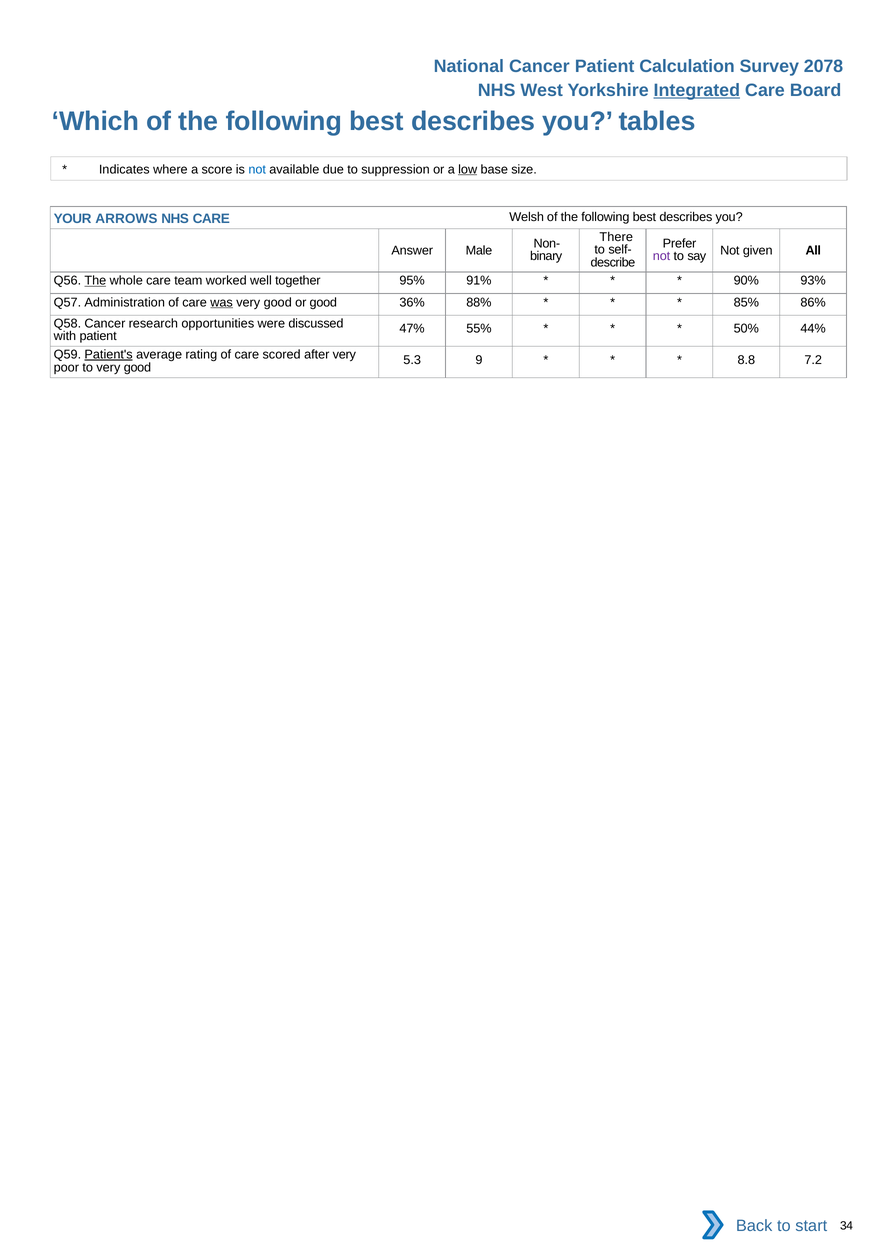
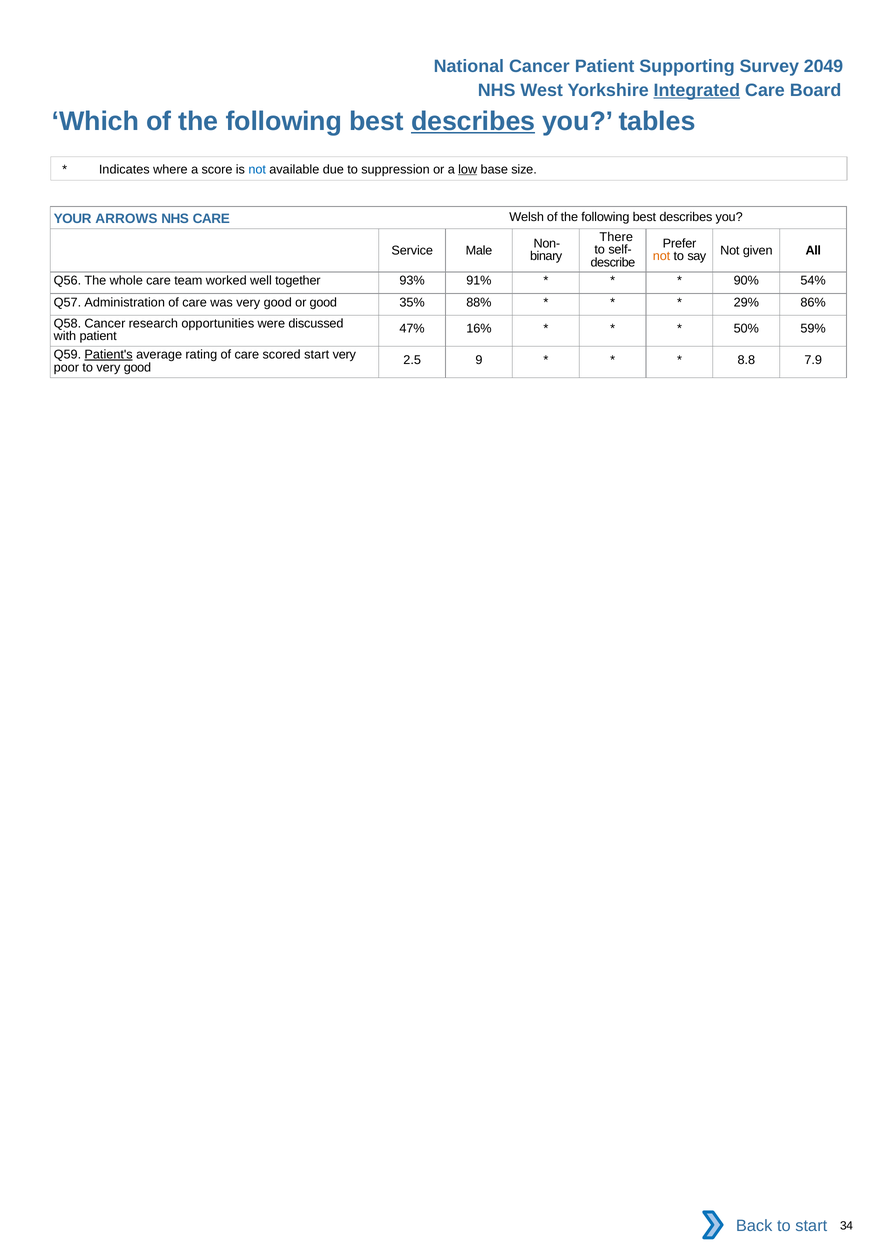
Calculation: Calculation -> Supporting (687, 66)
2078: 2078 -> 2049 (824, 66)
describes underline: none -> present (473, 121)
Answer: Answer -> Service (412, 250)
not colour: purple -> orange (662, 256)
The underline: present -> none (95, 281)
95%: 95% -> 93% (412, 281)
93%: 93% -> 54% (813, 281)
was underline: present -> none (222, 302)
36%: 36% -> 35% (412, 302)
85%: 85% -> 29% (746, 302)
55%: 55% -> 16% (479, 329)
44%: 44% -> 59% (813, 329)
scored after: after -> start (317, 354)
5.3: 5.3 -> 2.5 (412, 360)
7.2: 7.2 -> 7.9 (813, 360)
